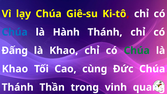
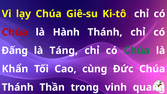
Chúa colour: blue -> red (15, 32)
Khao: Khao -> Táng (64, 51)
Khao: Khao -> Khẩn (15, 69)
